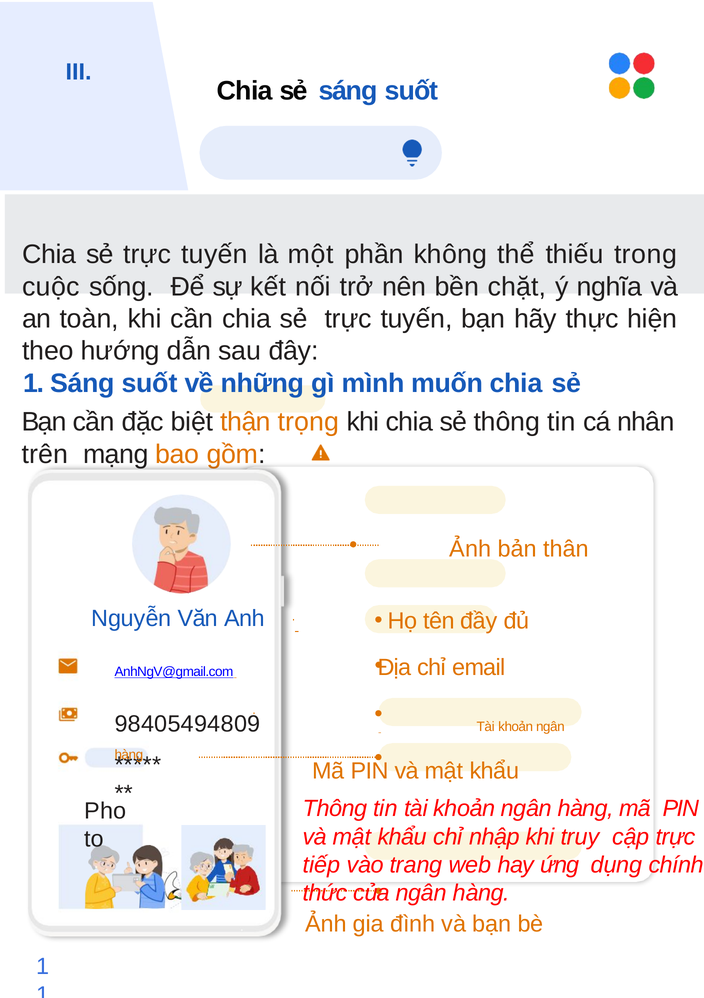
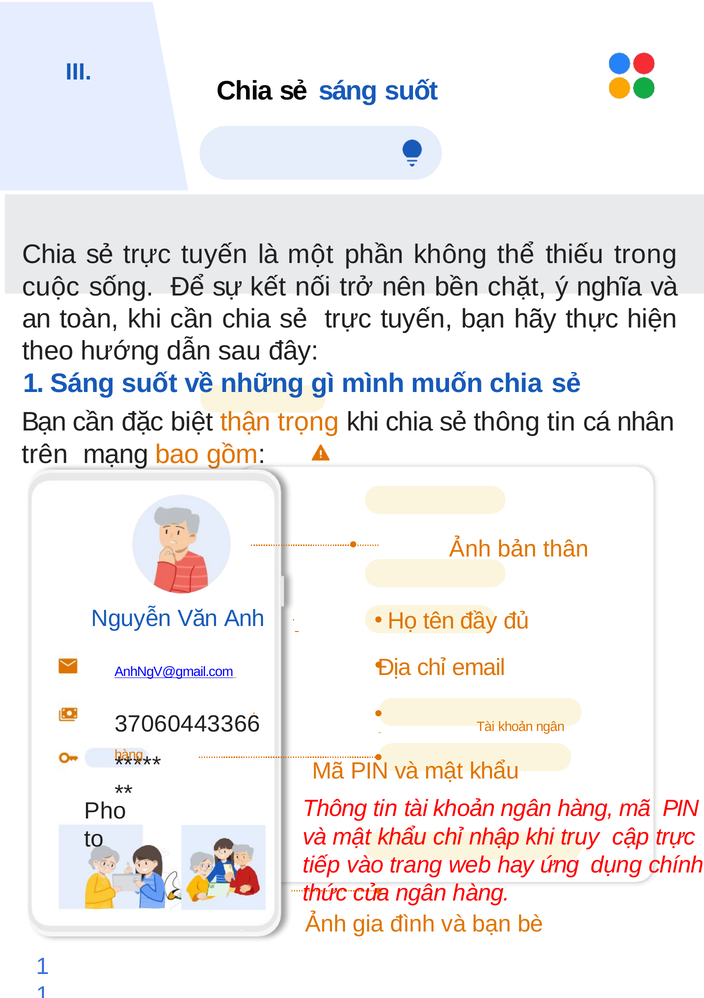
98405494809: 98405494809 -> 37060443366 (187, 724)
